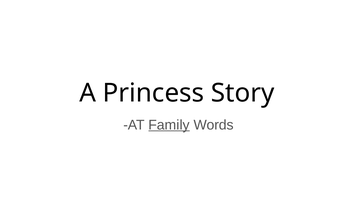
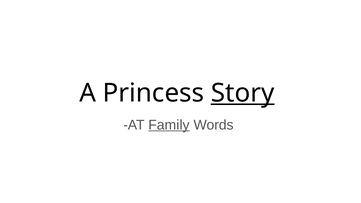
Story underline: none -> present (243, 93)
